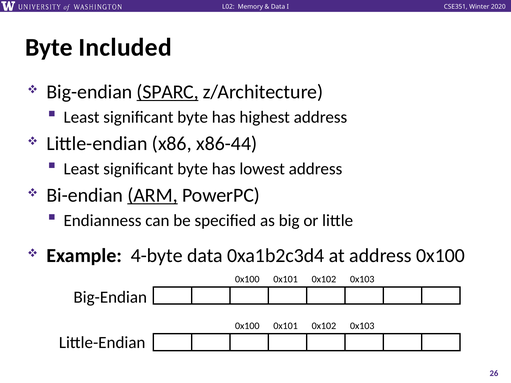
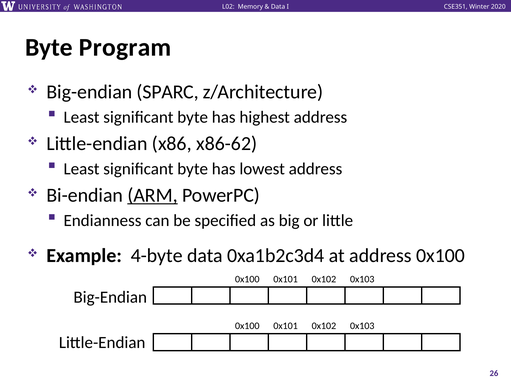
Included: Included -> Program (125, 47)
SPARC underline: present -> none (168, 92)
x86-44: x86-44 -> x86-62 (227, 144)
